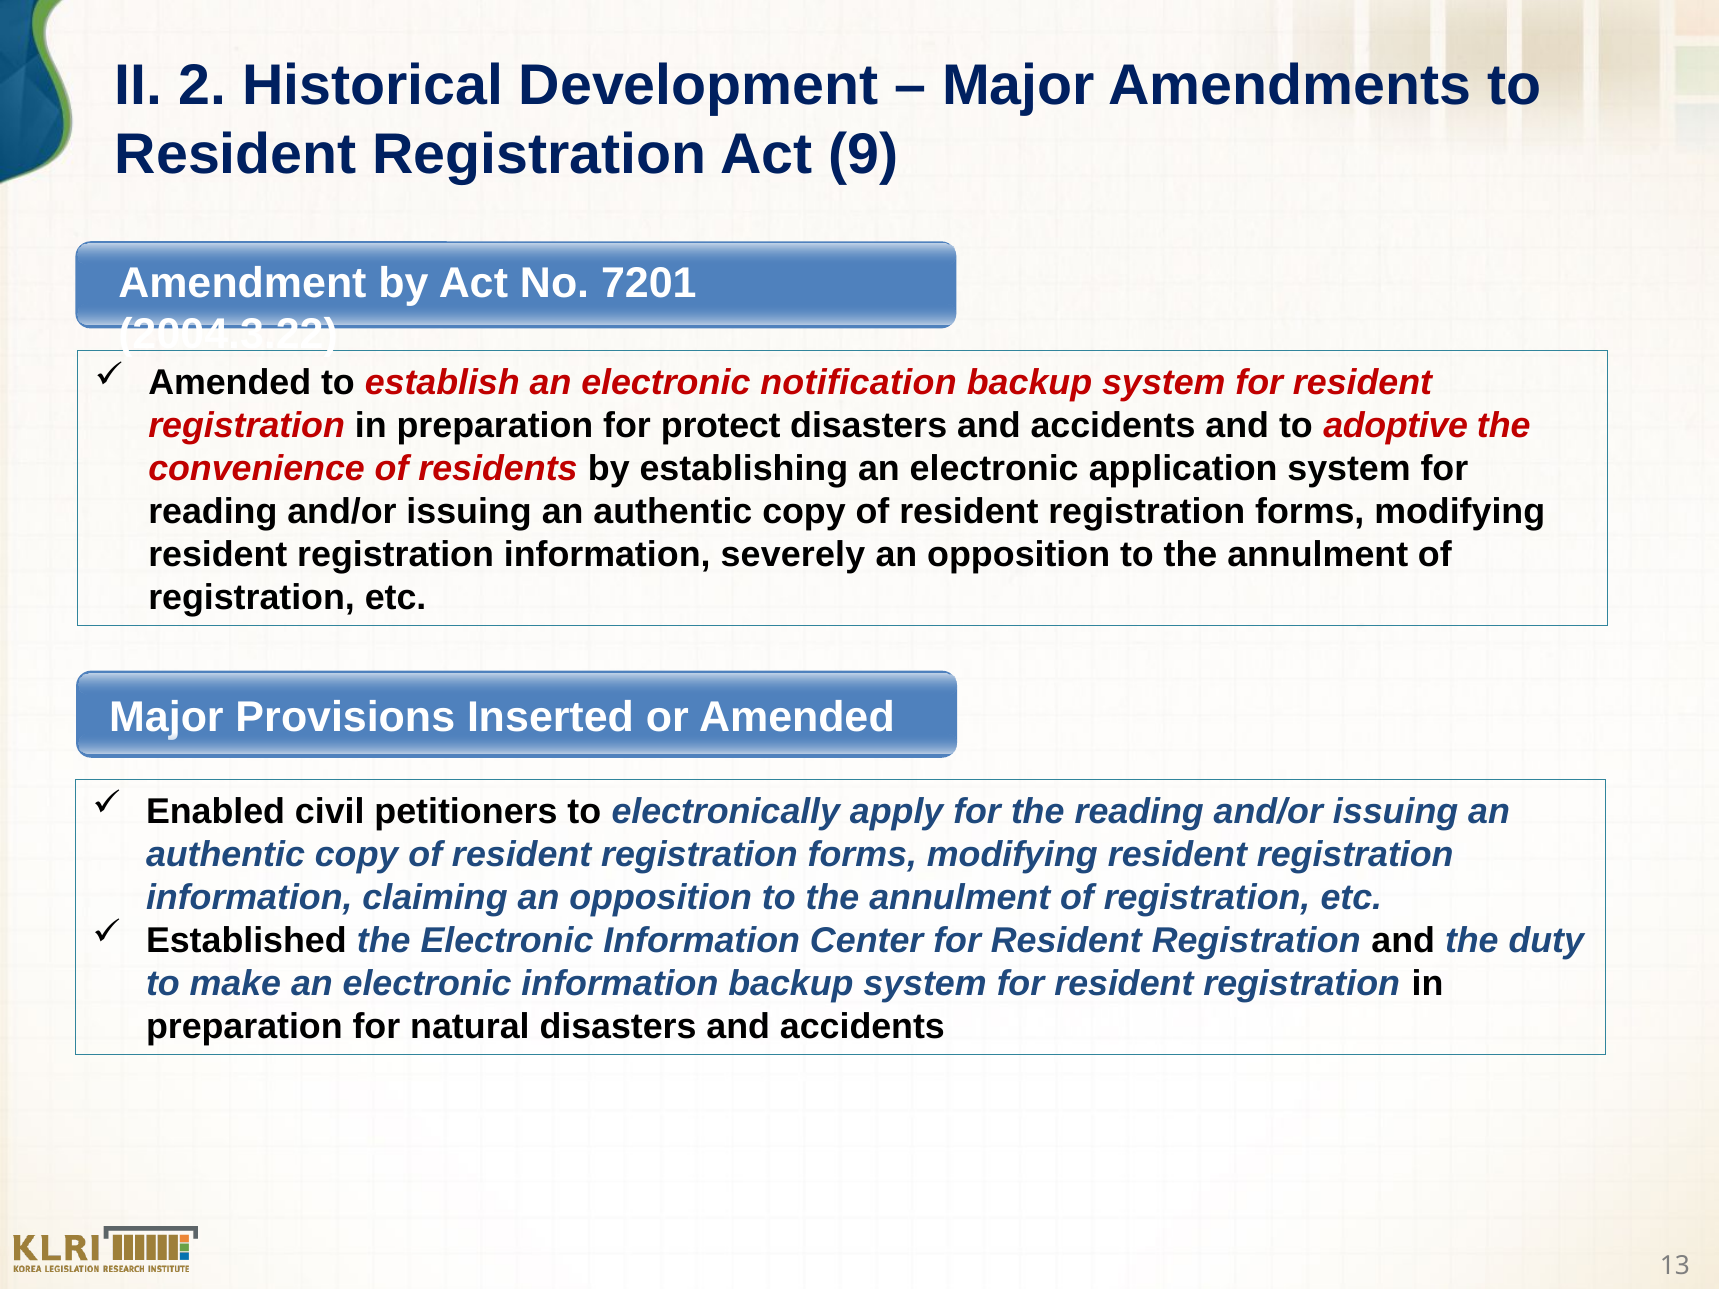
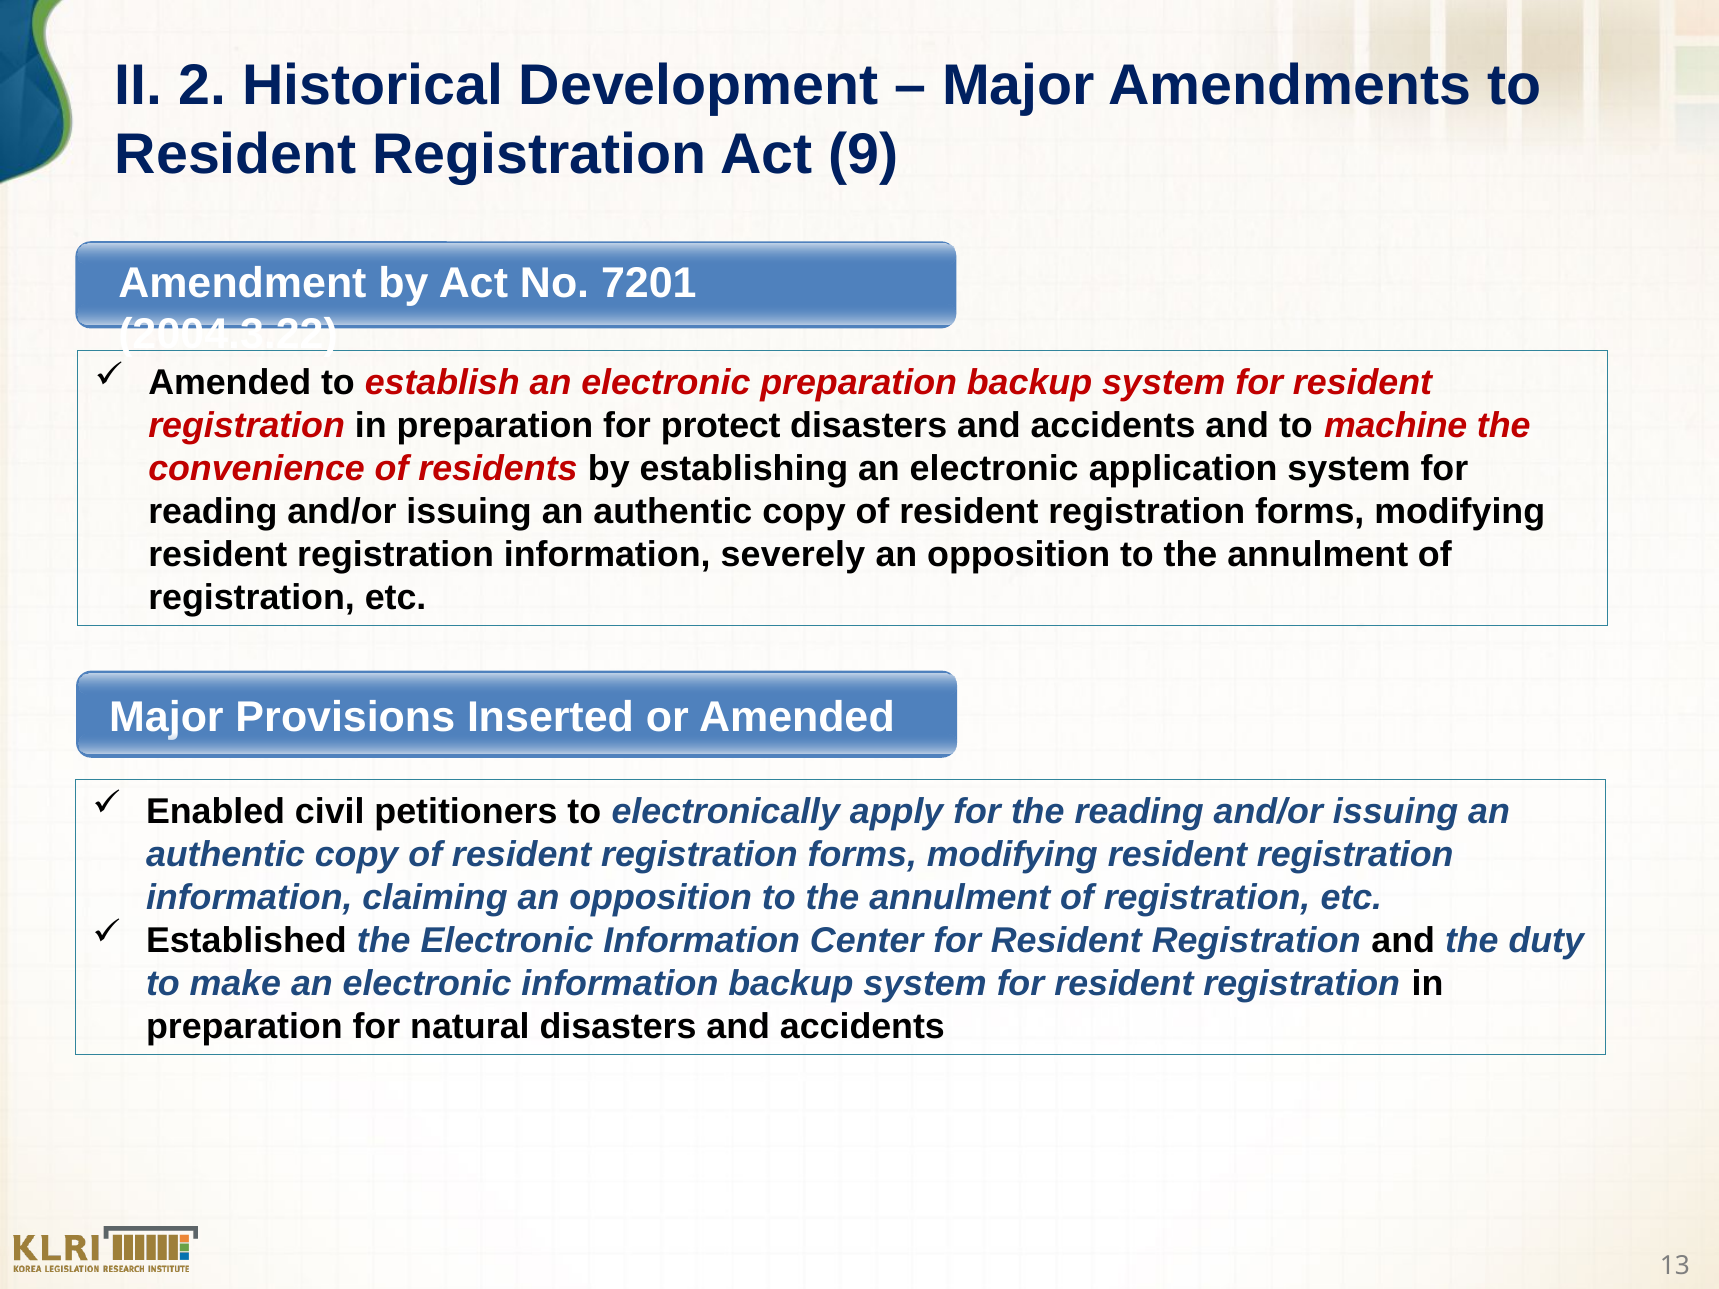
electronic notification: notification -> preparation (859, 383)
adoptive: adoptive -> machine (1396, 426)
